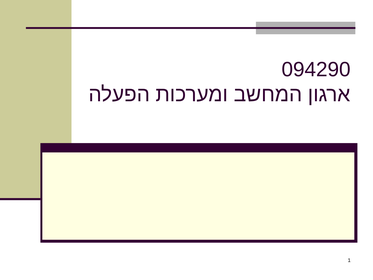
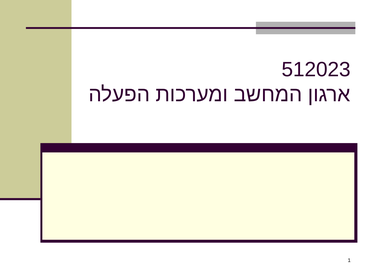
094290: 094290 -> 512023 (316, 70)
